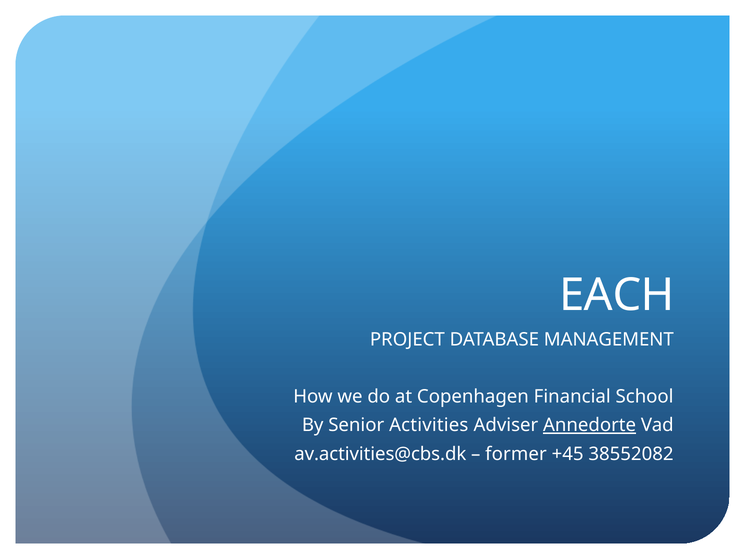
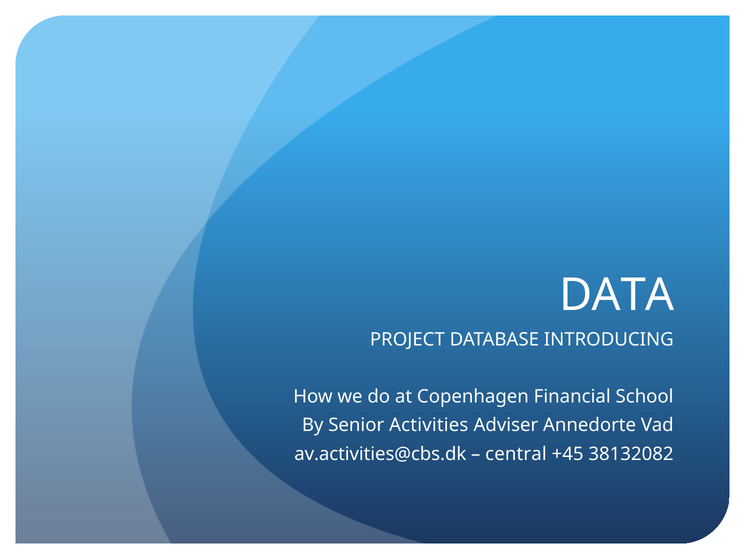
EACH: EACH -> DATA (617, 295)
MANAGEMENT: MANAGEMENT -> INTRODUCING (609, 339)
Annedorte underline: present -> none (590, 425)
former: former -> central (516, 454)
38552082: 38552082 -> 38132082 (631, 454)
